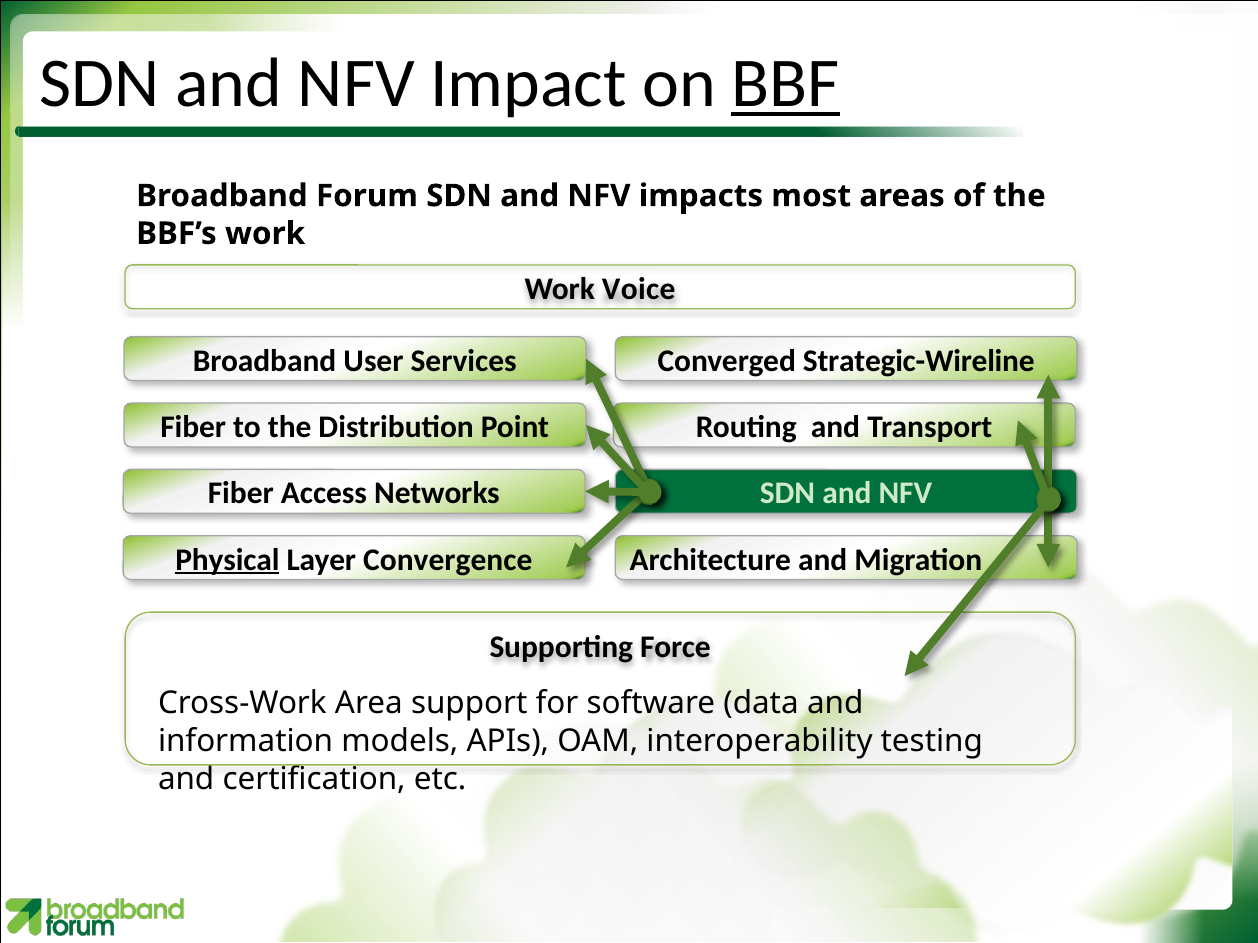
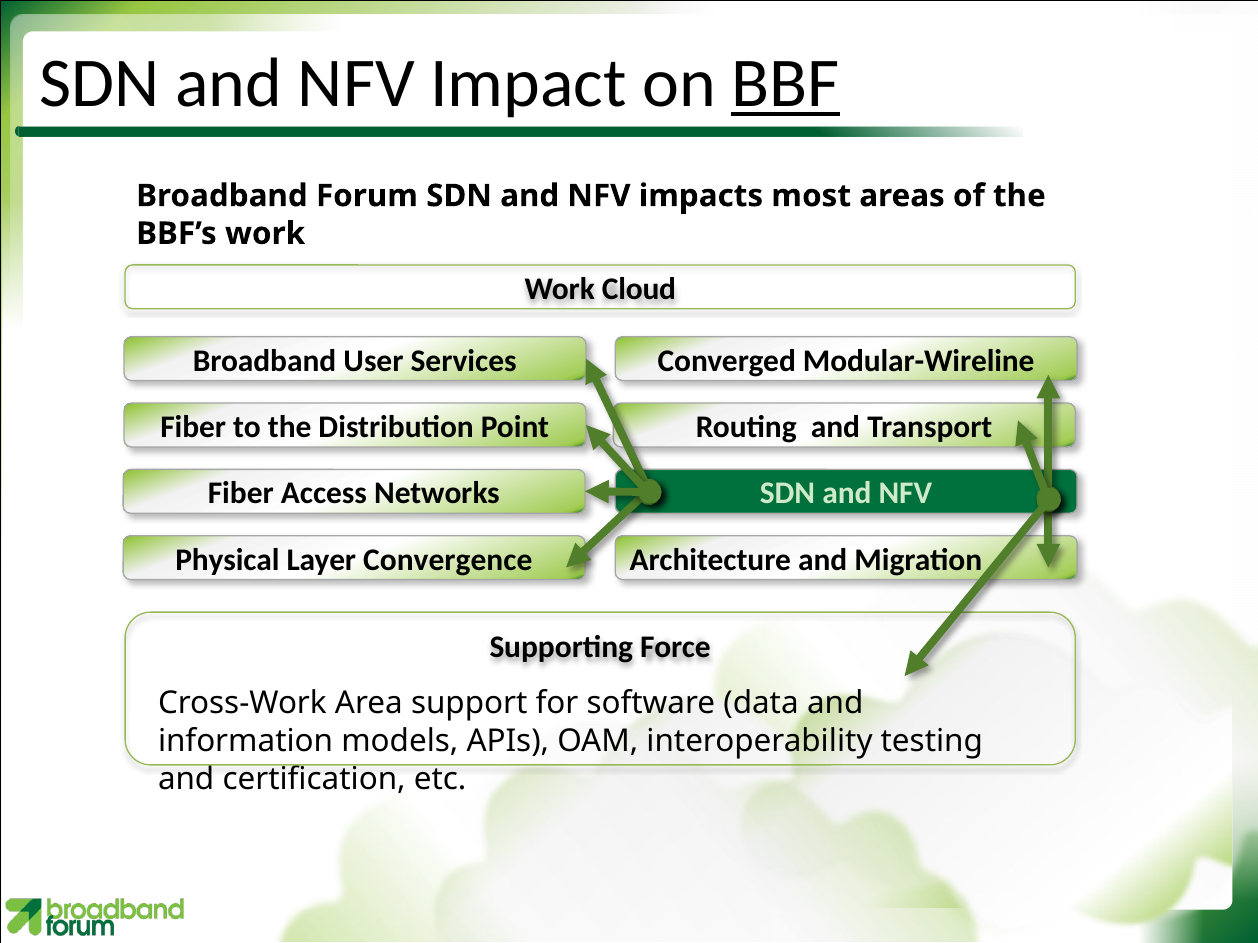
Voice: Voice -> Cloud (639, 289)
Strategic-Wireline: Strategic-Wireline -> Modular-Wireline (919, 361)
Physical underline: present -> none (227, 560)
